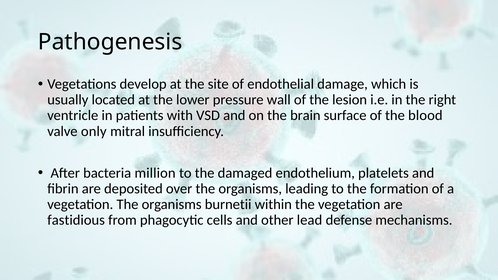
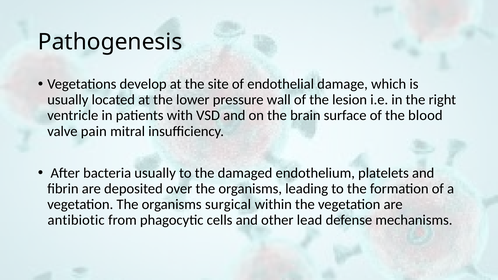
only: only -> pain (94, 131)
bacteria million: million -> usually (155, 173)
burnetii: burnetii -> surgical (228, 204)
fastidious: fastidious -> antibiotic (76, 220)
